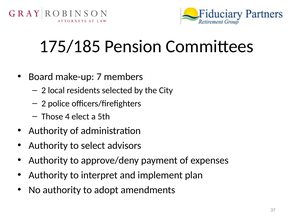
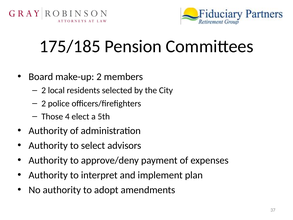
make-up 7: 7 -> 2 (99, 77)
